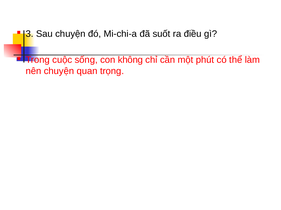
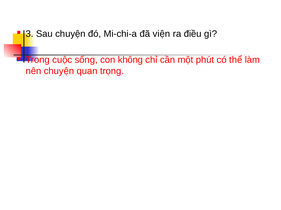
suốt: suốt -> viện (161, 34)
